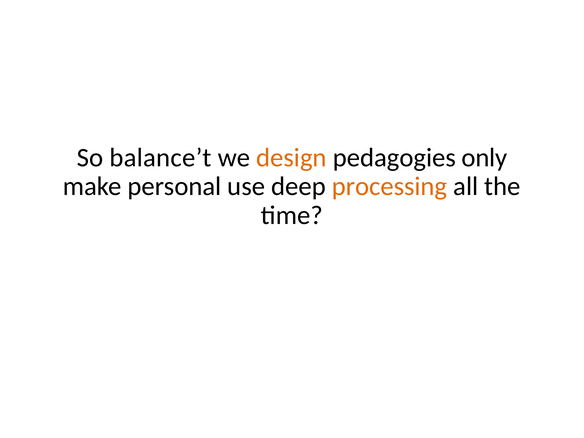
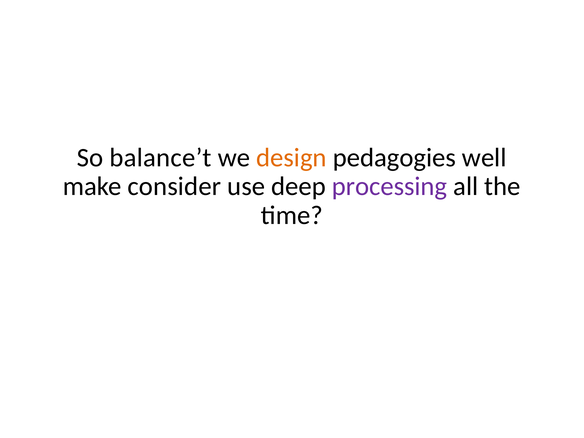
only: only -> well (484, 158)
personal: personal -> consider (174, 186)
processing colour: orange -> purple (390, 186)
